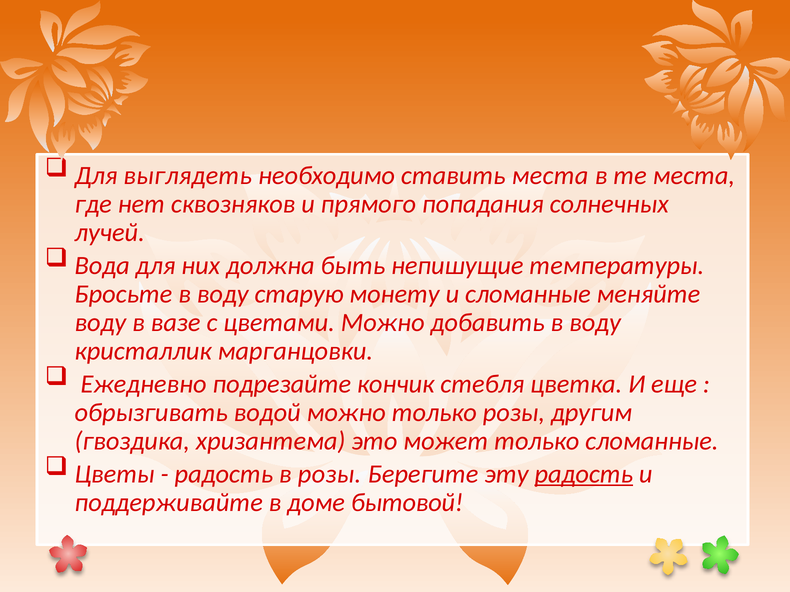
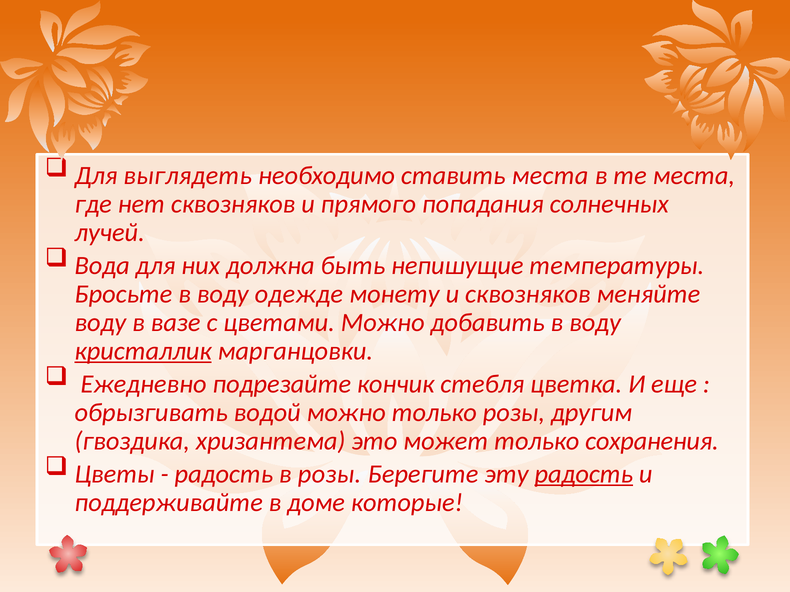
старую: старую -> одежде (299, 294)
и сломанные: сломанные -> сквозняков (528, 294)
кристаллик underline: none -> present (143, 351)
только сломанные: сломанные -> сохранения (652, 441)
бытовой: бытовой -> которые (407, 503)
